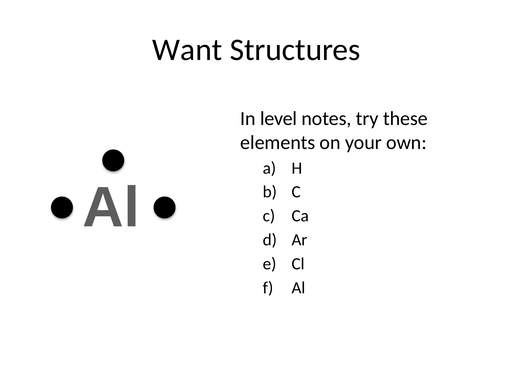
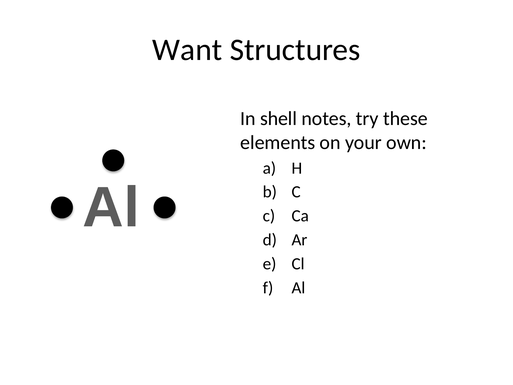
level: level -> shell (279, 119)
